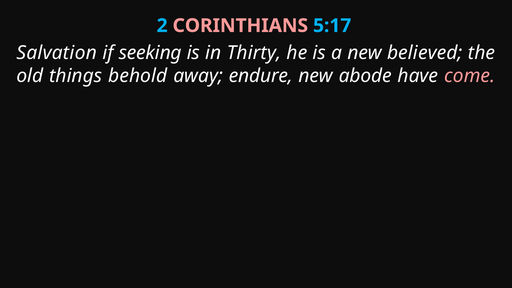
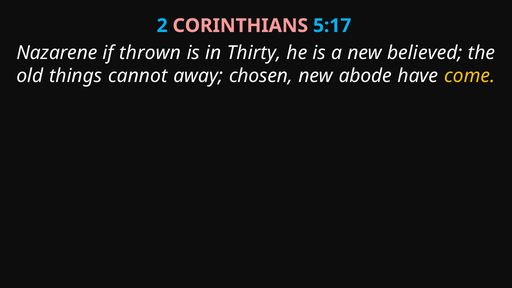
Salvation: Salvation -> Nazarene (57, 53)
seeking: seeking -> thrown (150, 53)
behold: behold -> cannot (138, 76)
endure: endure -> chosen (261, 76)
come colour: pink -> yellow (470, 76)
